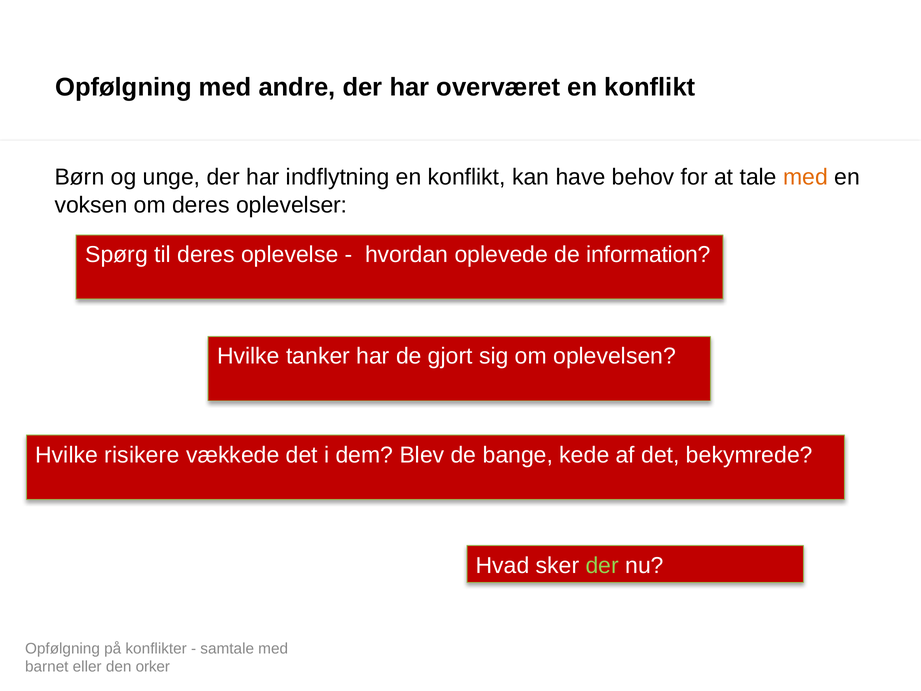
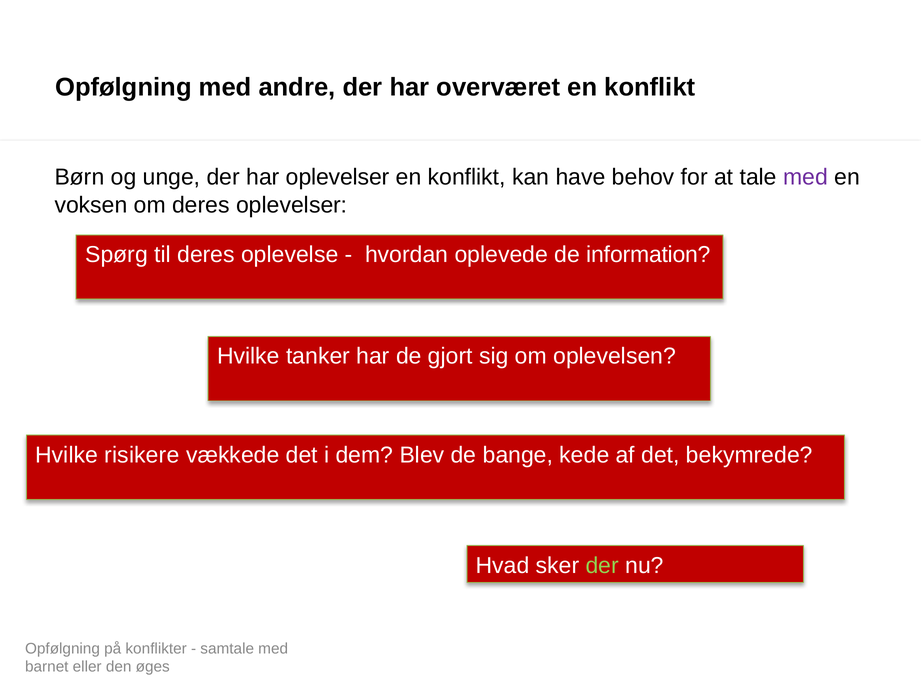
har indflytning: indflytning -> oplevelser (338, 177)
med colour: orange -> purple (806, 177)
orker: orker -> øges (153, 667)
